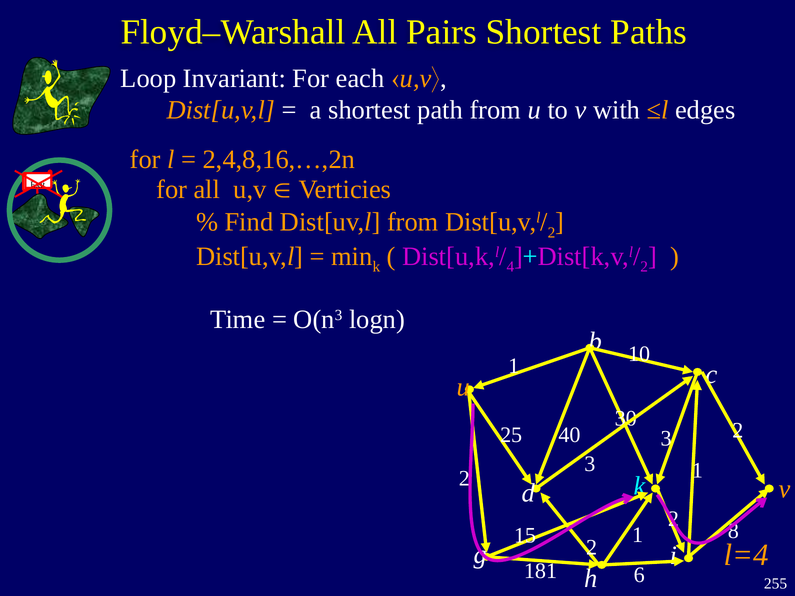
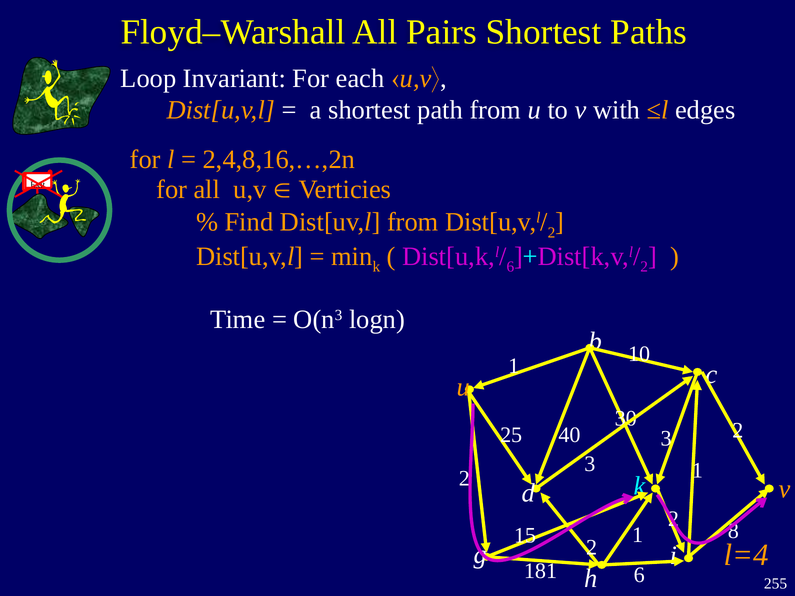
4: 4 -> 6 (510, 267)
